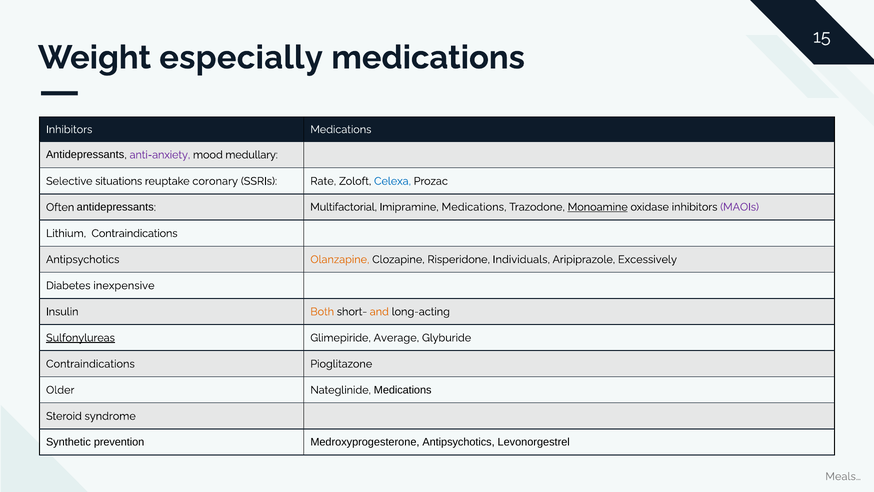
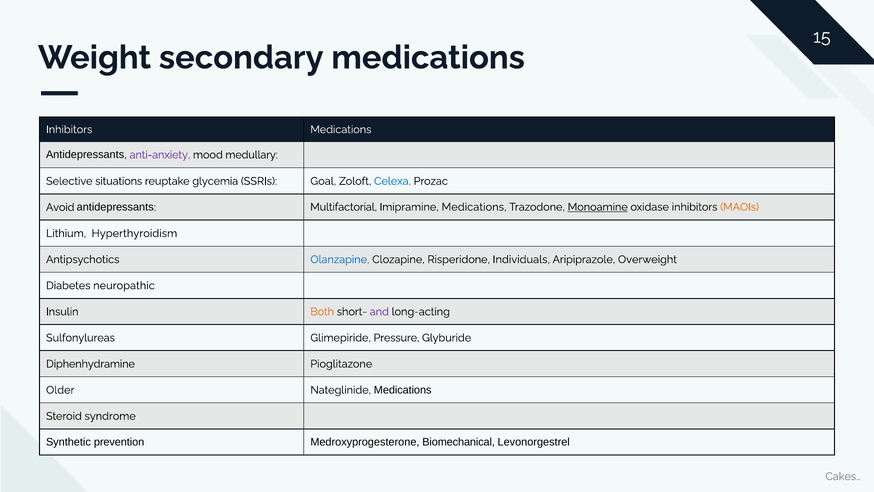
especially: especially -> secondary (241, 58)
coronary: coronary -> glycemia (215, 181)
Rate: Rate -> Goal (323, 181)
Often: Often -> Avoid (60, 207)
MAOIs colour: purple -> orange (740, 207)
Lithium Contraindications: Contraindications -> Hyperthyroidism (134, 233)
Olanzapine colour: orange -> blue (340, 259)
Excessively: Excessively -> Overweight (647, 259)
inexpensive: inexpensive -> neuropathic (124, 285)
and colour: orange -> purple (379, 311)
Sulfonylureas underline: present -> none (80, 338)
Average: Average -> Pressure (397, 338)
Contraindications: Contraindications -> Diphenhydramine (90, 364)
Medroxyprogesterone Antipsychotics: Antipsychotics -> Biomechanical (459, 442)
Meals…: Meals… -> Cakes… (843, 476)
